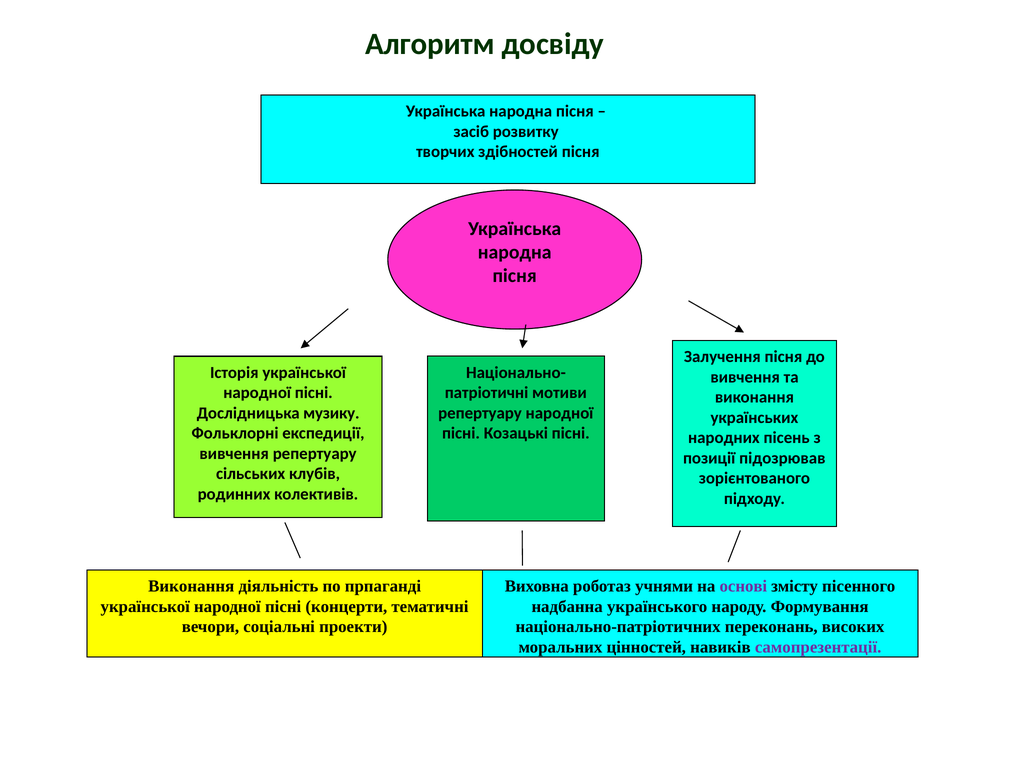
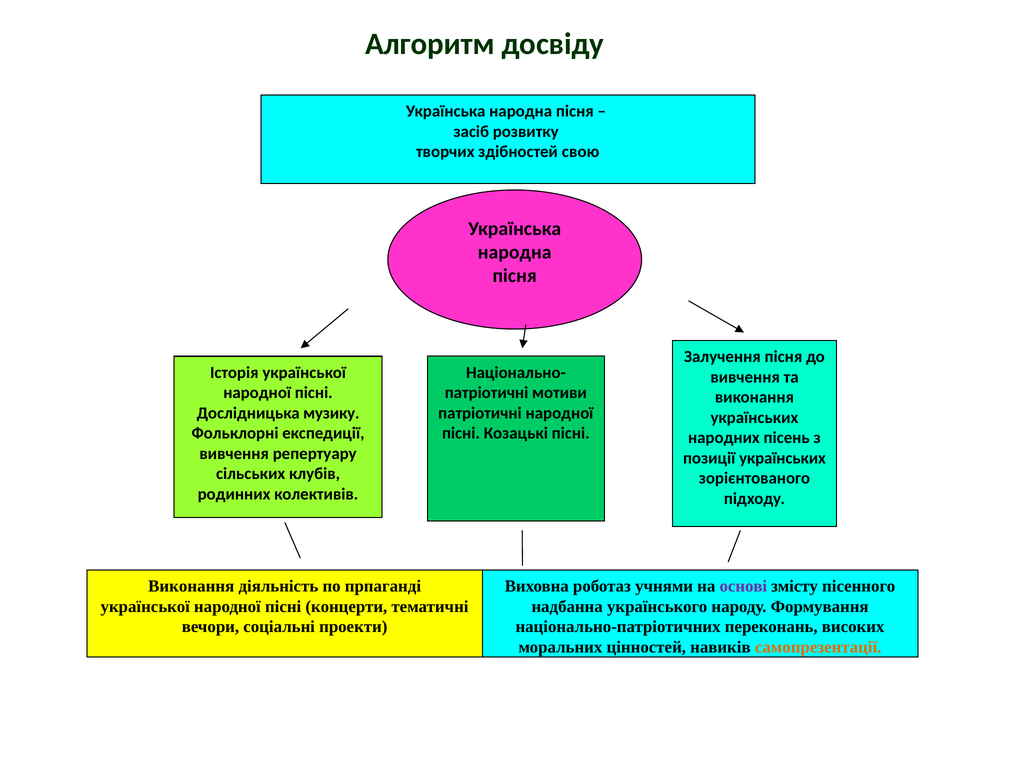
здібностей пісня: пісня -> свою (581, 152)
репертуару: репертуару -> патріотичні (480, 413)
позиції підозрював: підозрював -> українських (782, 458)
самопрезентації colour: purple -> orange (818, 647)
